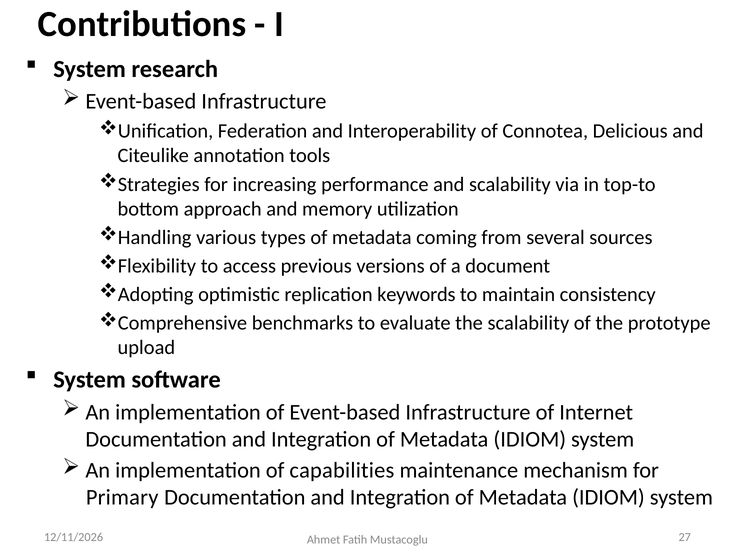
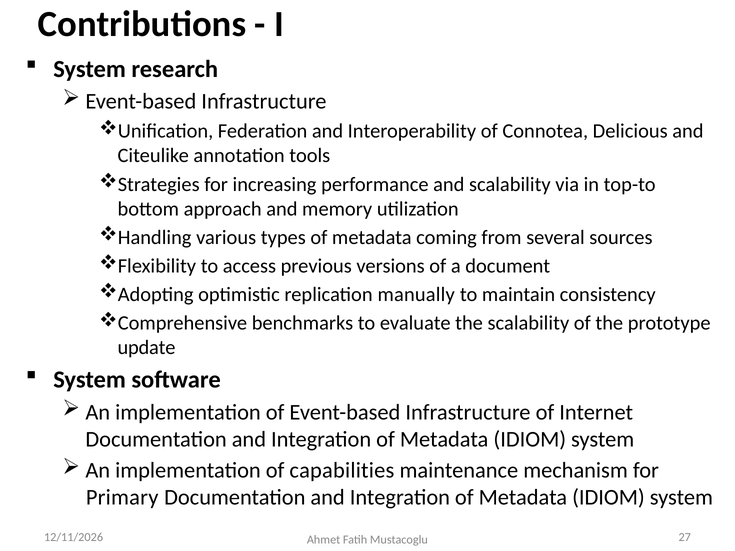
keywords: keywords -> manually (416, 295)
upload: upload -> update (147, 348)
